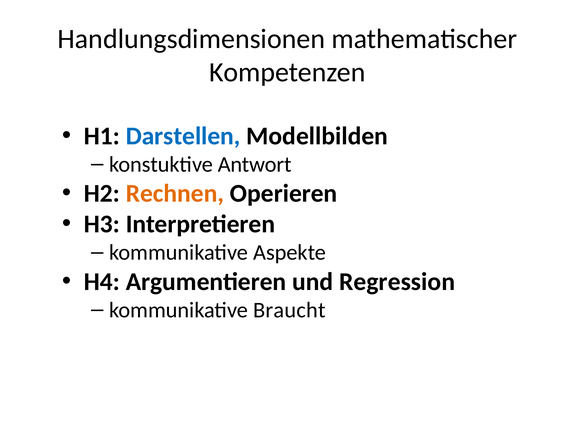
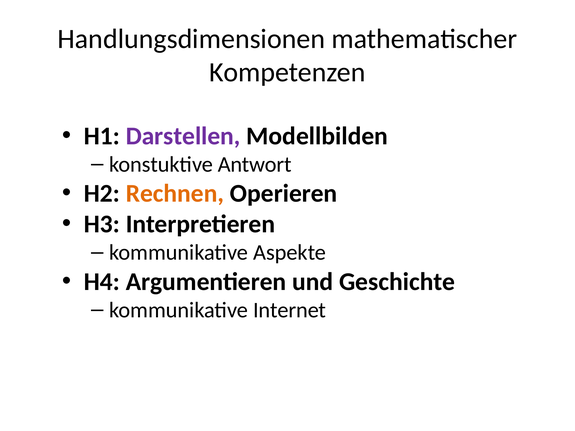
Darstellen colour: blue -> purple (183, 136)
Regression: Regression -> Geschichte (397, 282)
Braucht: Braucht -> Internet (290, 310)
